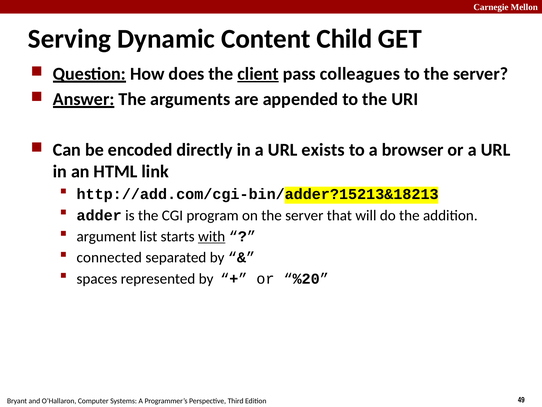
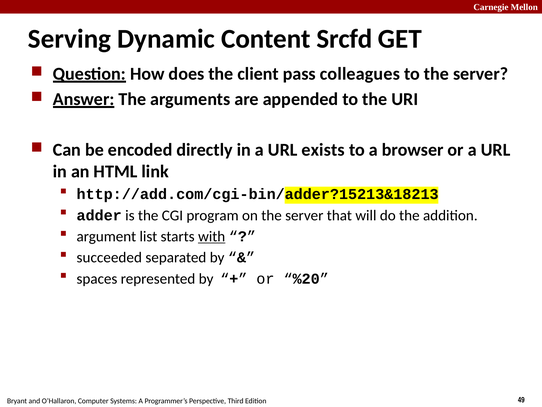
Child: Child -> Srcfd (344, 39)
client underline: present -> none (258, 74)
connected: connected -> succeeded (109, 257)
